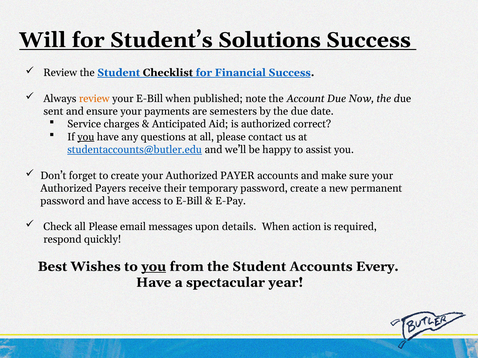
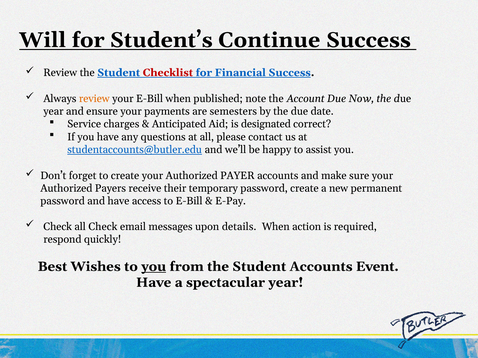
Solutions: Solutions -> Continue (269, 40)
Checklist colour: black -> red (168, 73)
sent: sent -> year (53, 112)
is authorized: authorized -> designated (266, 124)
you underline: present -> none (86, 137)
Check all Please: Please -> Check (103, 227)
Every: Every -> Event (377, 267)
